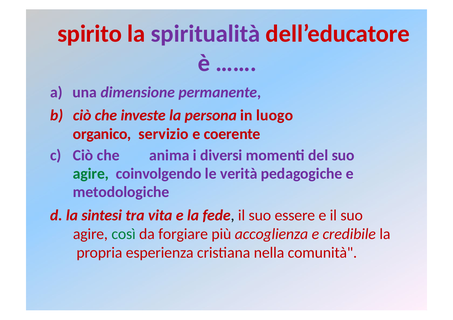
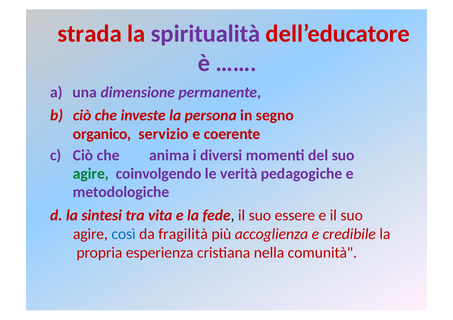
spirito: spirito -> strada (90, 34)
luogo: luogo -> segno (275, 116)
così colour: green -> blue (124, 234)
forgiare: forgiare -> fragilità (183, 234)
